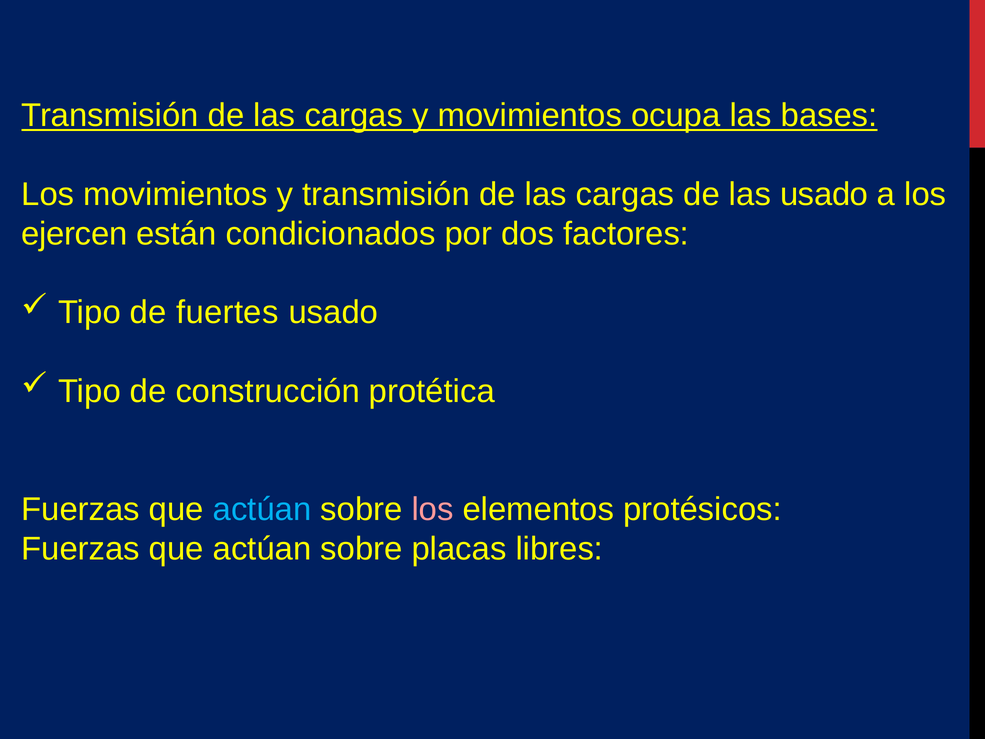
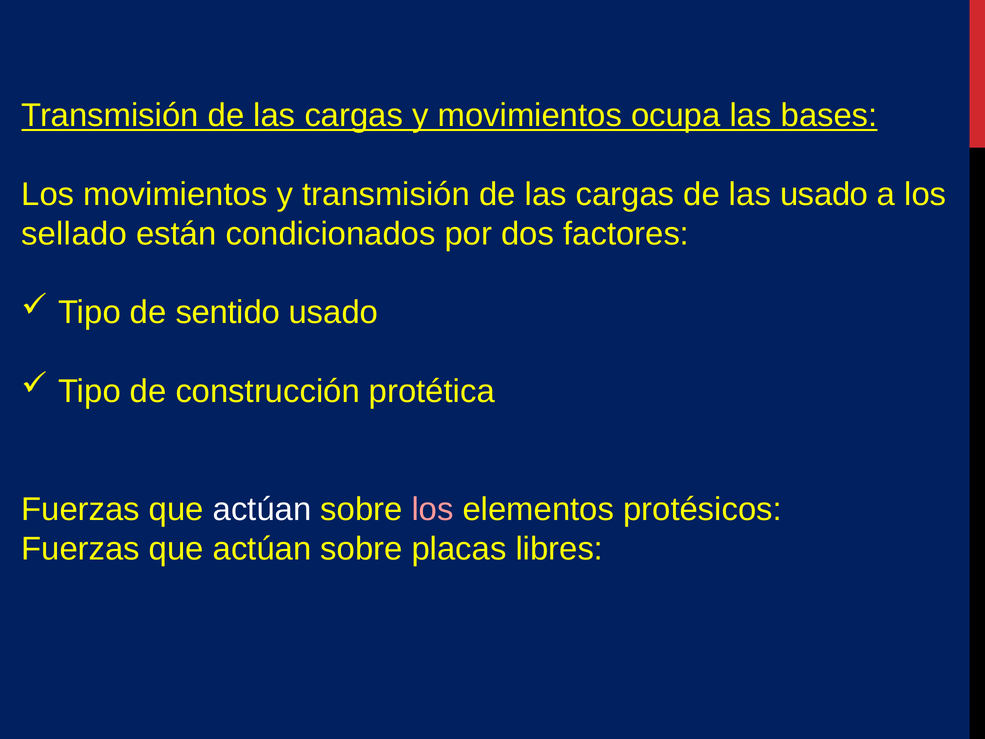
ejercen: ejercen -> sellado (74, 234)
fuertes: fuertes -> sentido (228, 312)
actúan colour: light blue -> white (262, 509)
